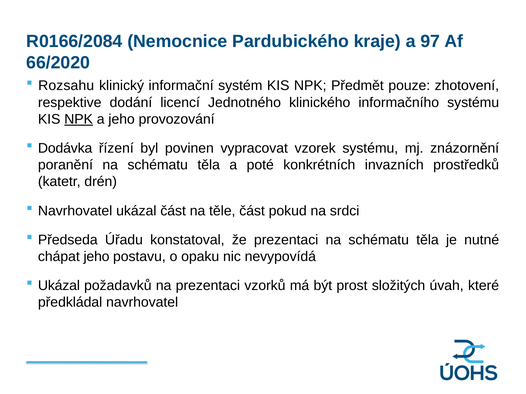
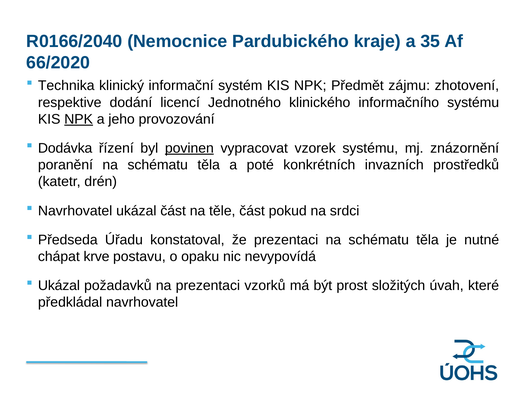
R0166/2084: R0166/2084 -> R0166/2040 (74, 41)
97: 97 -> 35 (430, 41)
Rozsahu: Rozsahu -> Technika (66, 86)
pouze: pouze -> zájmu (409, 86)
povinen underline: none -> present (189, 148)
chápat jeho: jeho -> krve (97, 257)
